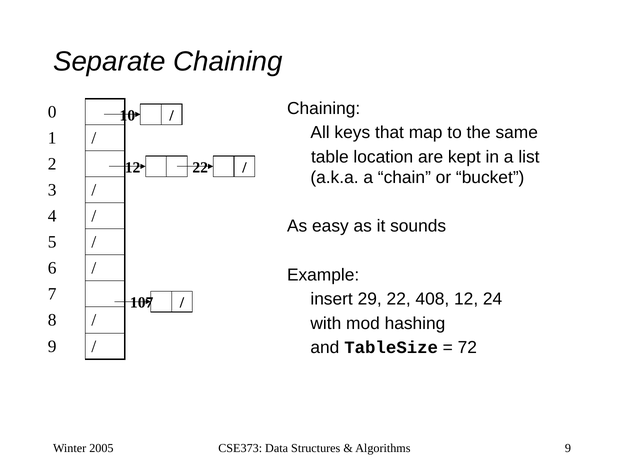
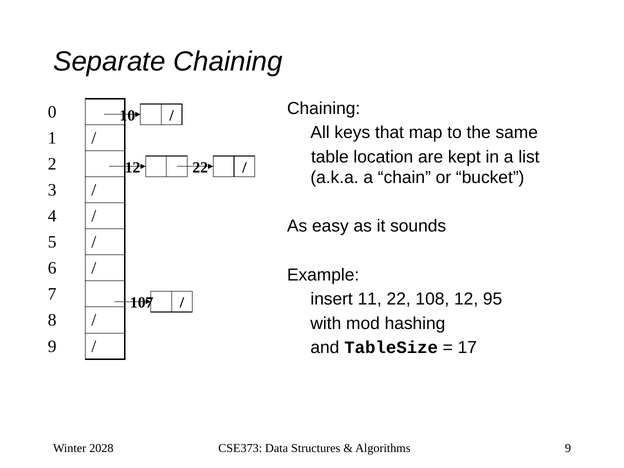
29: 29 -> 11 (370, 299)
408: 408 -> 108 (432, 299)
24: 24 -> 95 (493, 299)
72: 72 -> 17 (467, 348)
2005: 2005 -> 2028 (101, 448)
